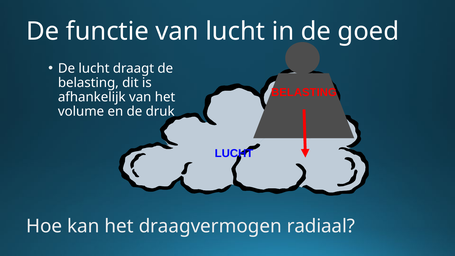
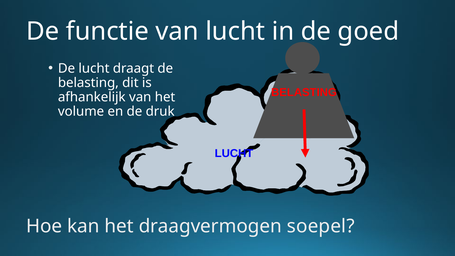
radiaal: radiaal -> soepel (321, 226)
